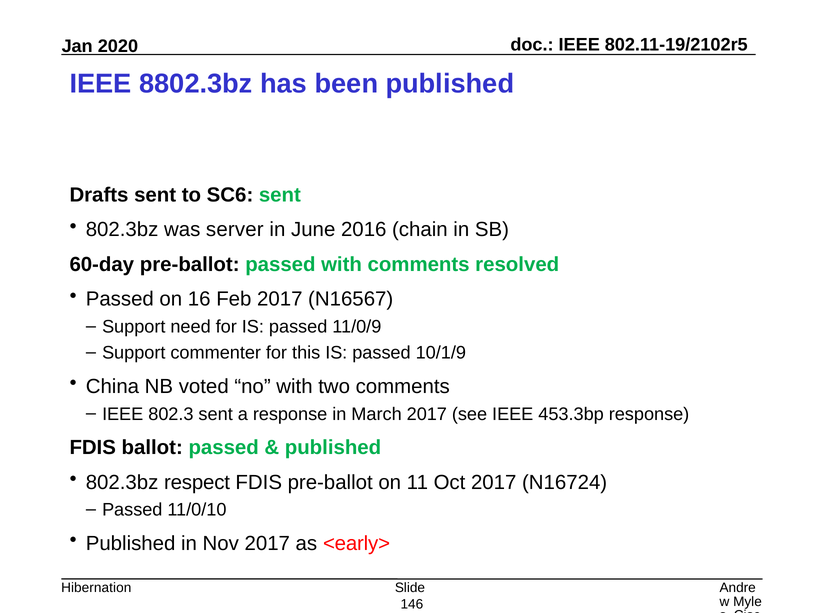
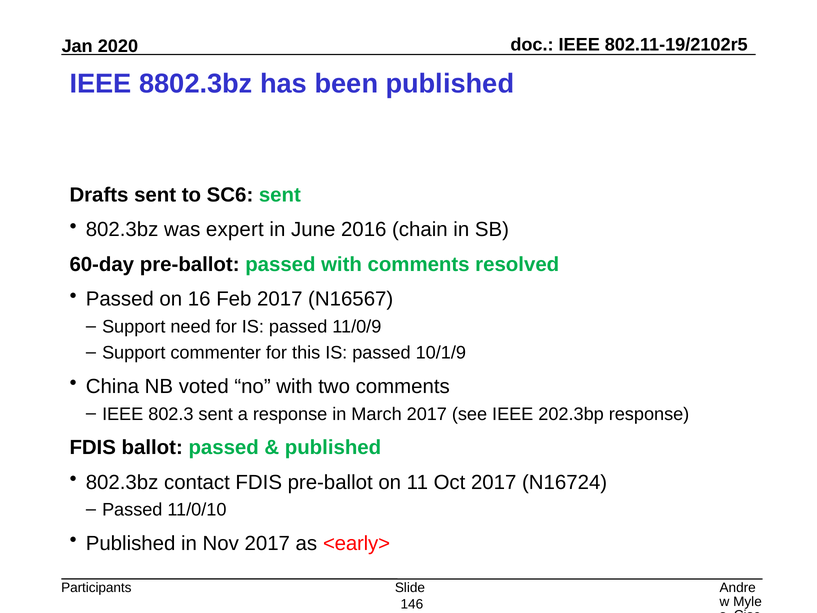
server: server -> expert (235, 230)
453.3bp: 453.3bp -> 202.3bp (571, 414)
respect: respect -> contact (197, 482)
Hibernation: Hibernation -> Participants (96, 588)
